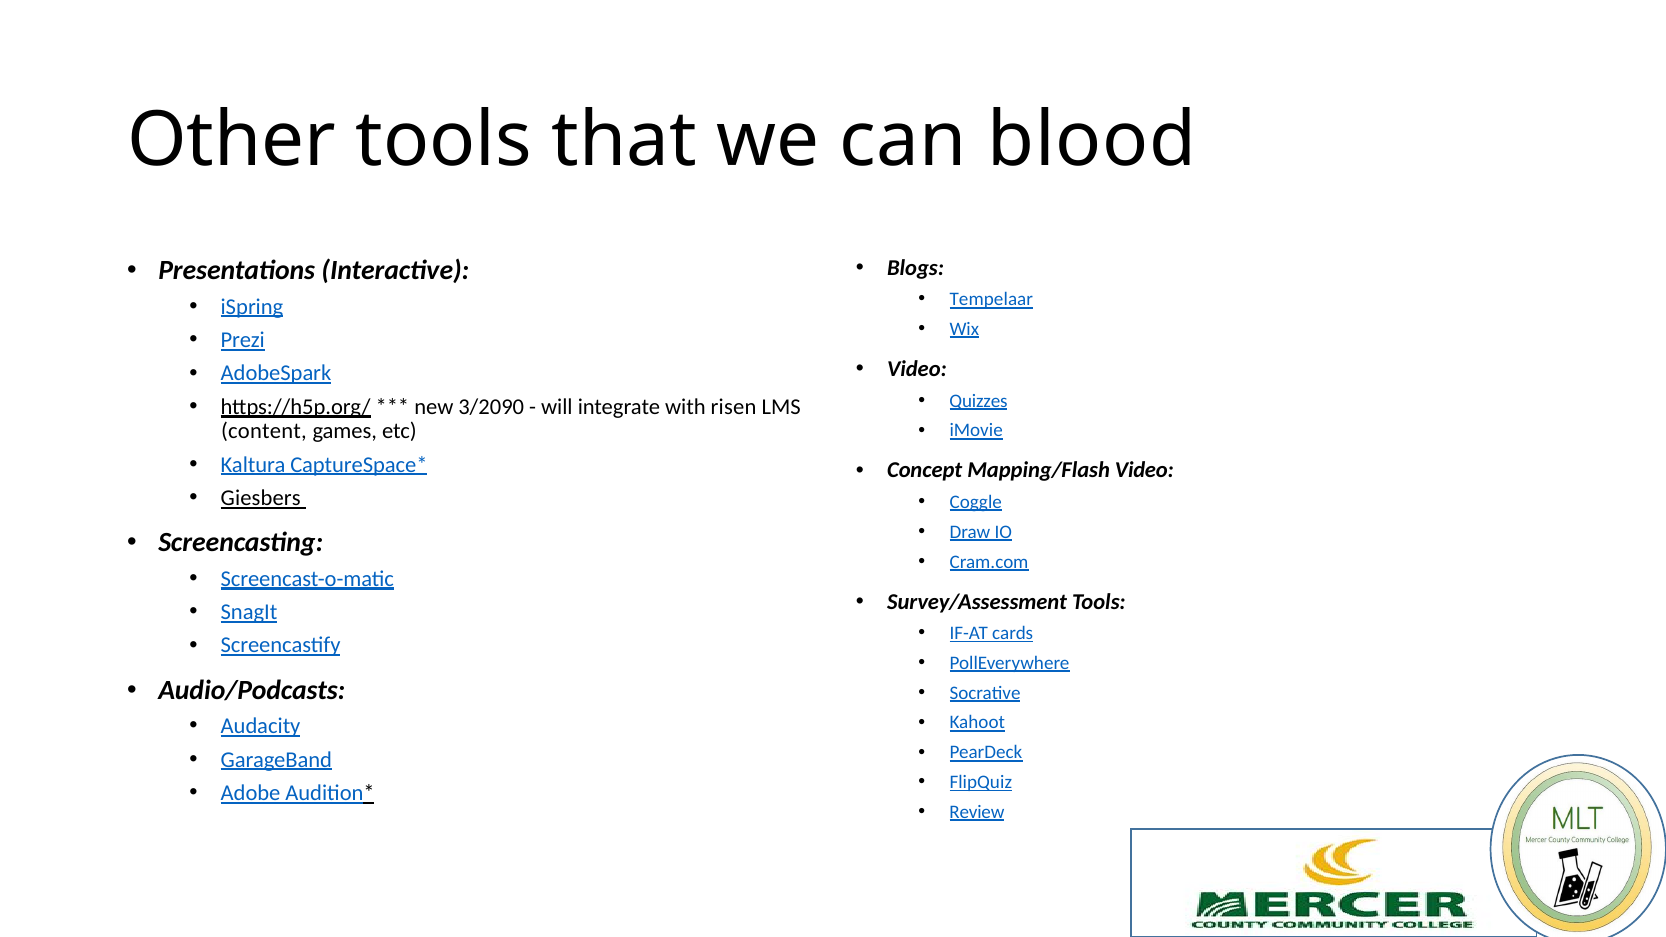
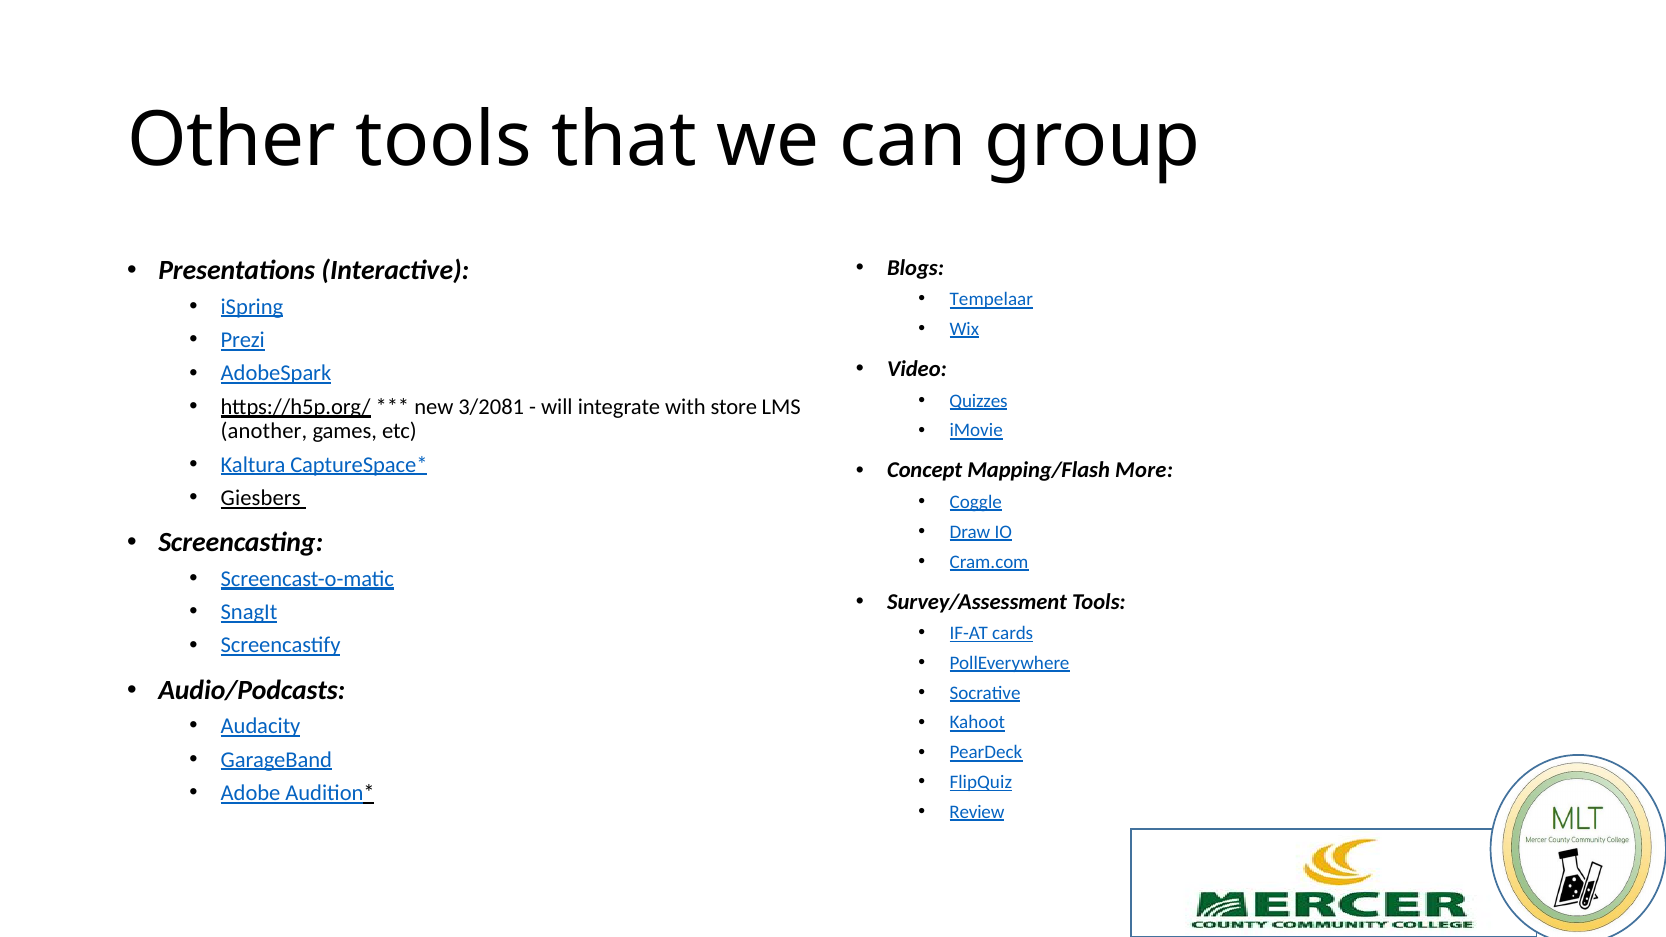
blood: blood -> group (1093, 140)
3/2090: 3/2090 -> 3/2081 (491, 407)
risen: risen -> store (734, 407)
content: content -> another (264, 431)
Mapping/Flash Video: Video -> More (1144, 471)
